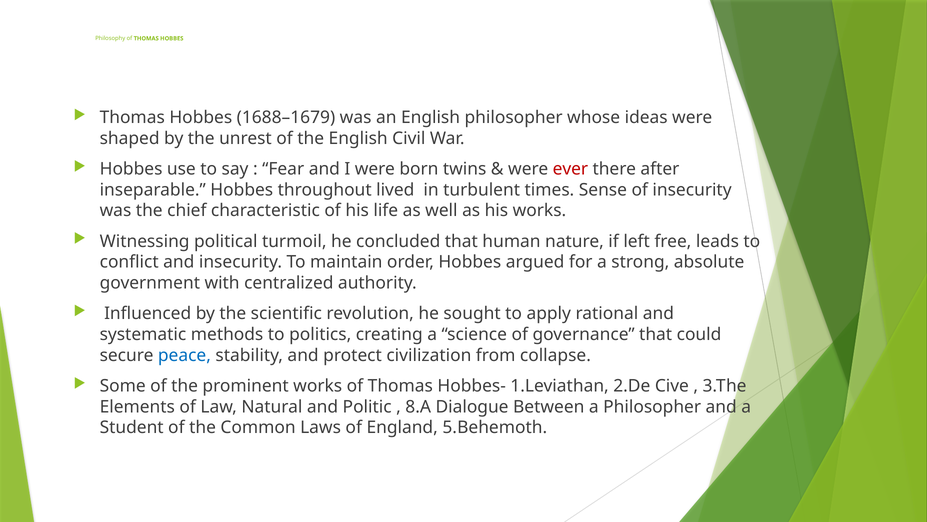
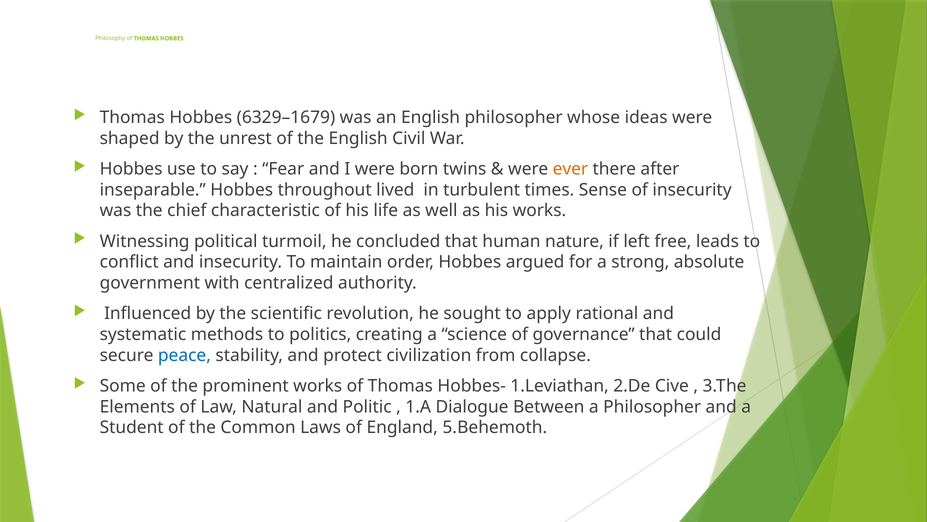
1688–1679: 1688–1679 -> 6329–1679 (286, 117)
ever colour: red -> orange (570, 169)
8.A: 8.A -> 1.A (418, 406)
